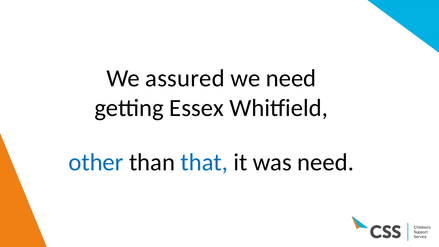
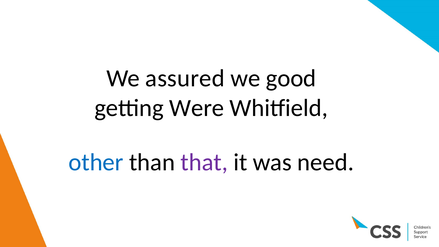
we need: need -> good (291, 78)
Essex: Essex -> Were (197, 108)
that colour: blue -> purple (204, 162)
